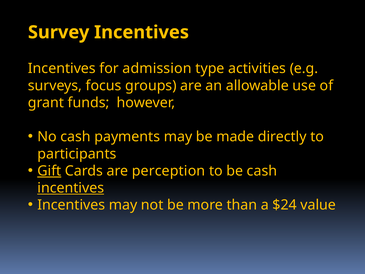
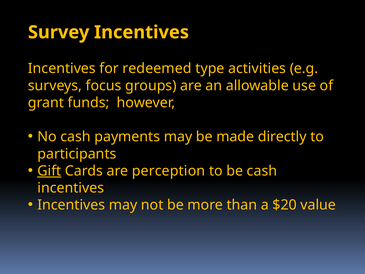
admission: admission -> redeemed (157, 68)
incentives underline: present -> none (71, 188)
$24: $24 -> $20 (285, 205)
